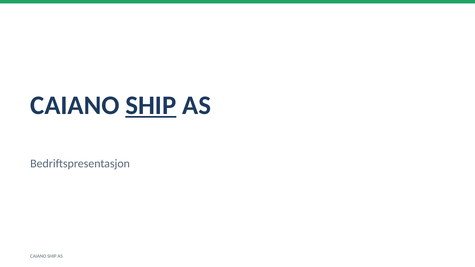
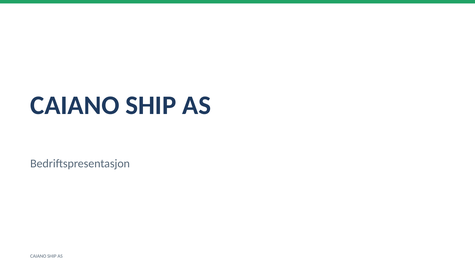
SHIP underline: present -> none (151, 105)
